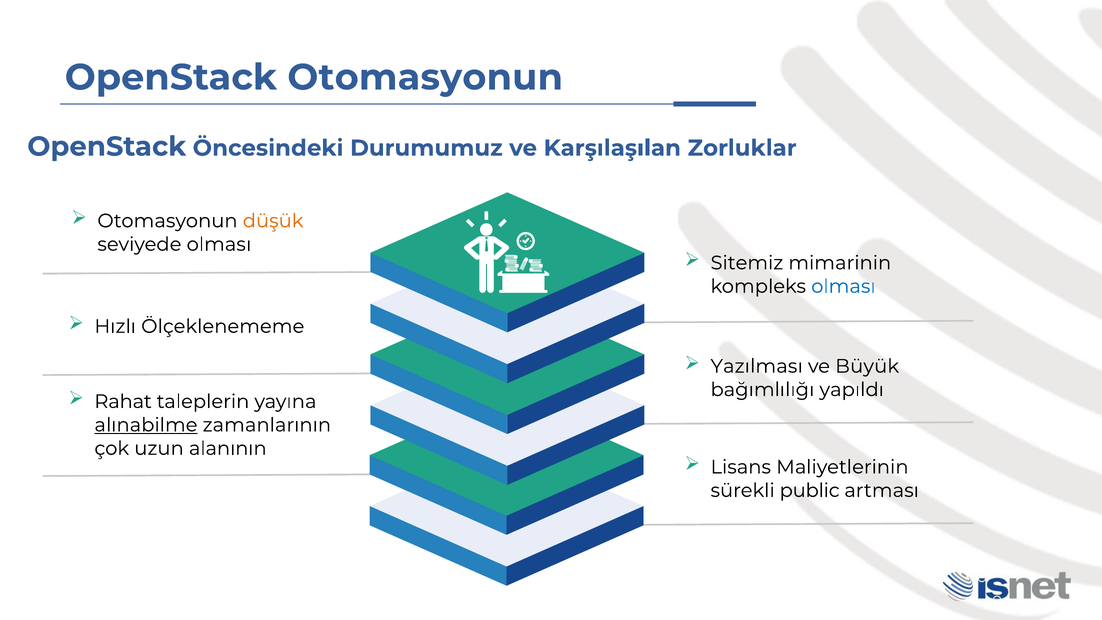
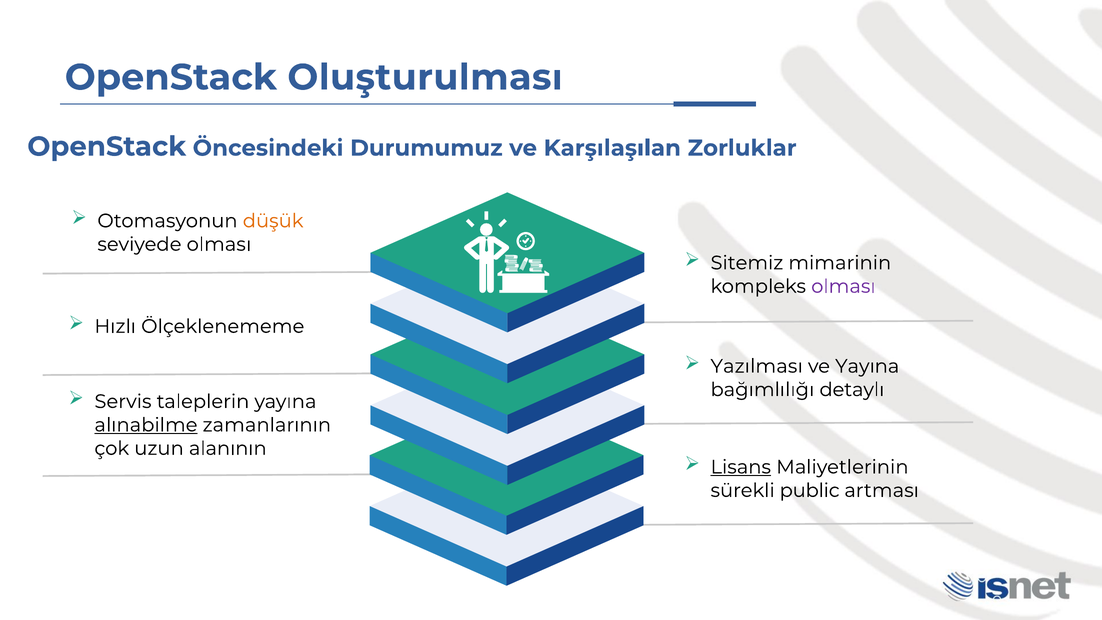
OpenStack Otomasyonun: Otomasyonun -> Oluşturulması (425, 77)
olması colour: blue -> purple (843, 286)
ve Büyük: Büyük -> Yayına (867, 366)
yapıldı: yapıldı -> detaylı (852, 390)
Rahat: Rahat -> Servis (123, 401)
Lisans underline: none -> present (741, 467)
